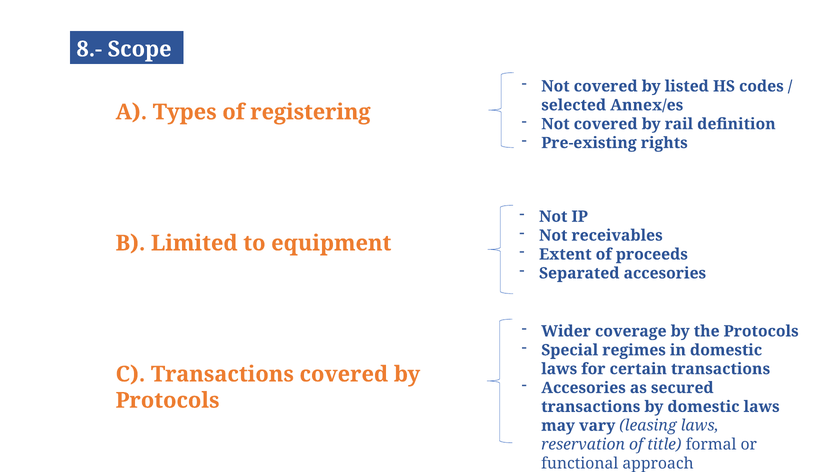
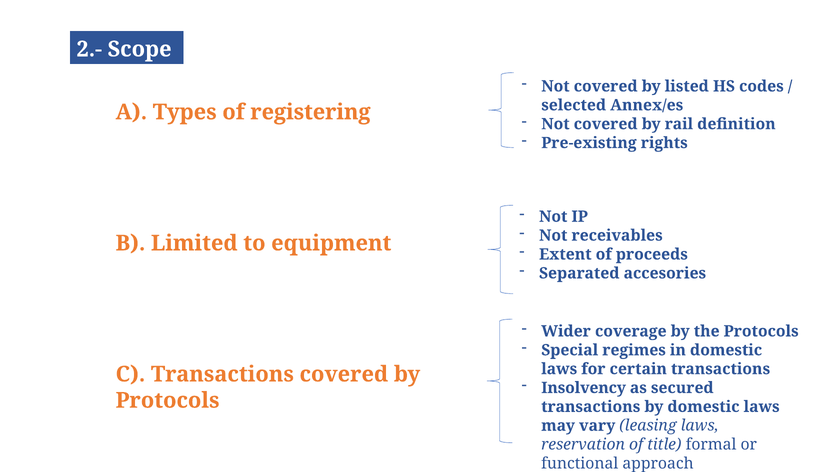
8.-: 8.- -> 2.- (89, 49)
Accesories: Accesories -> Insolvency (584, 388)
